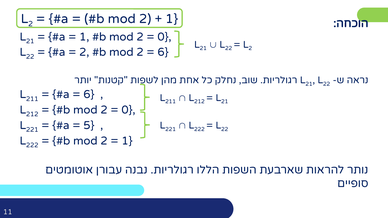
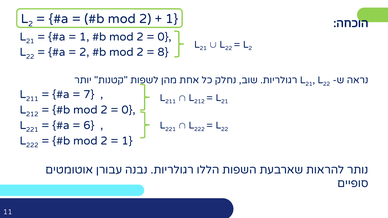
6: 6 -> 8 (163, 52)
6: 6 -> 7 (89, 95)
5: 5 -> 6 (89, 126)
